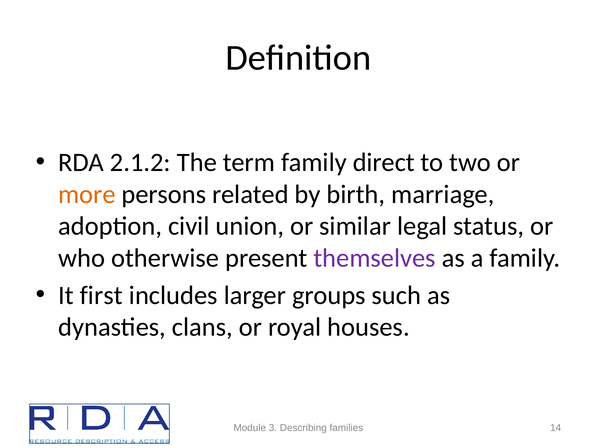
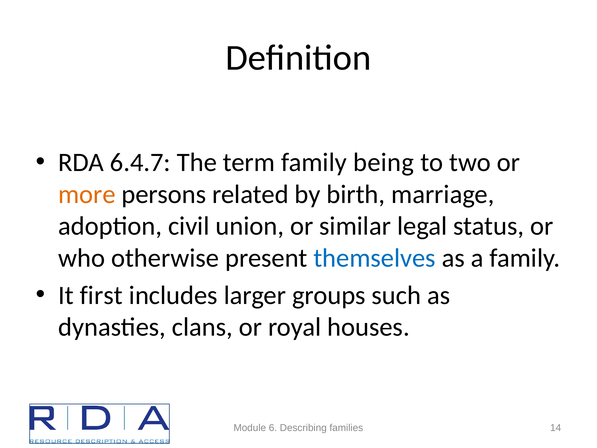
2.1.2: 2.1.2 -> 6.4.7 (140, 162)
direct: direct -> being (384, 162)
themselves colour: purple -> blue (375, 258)
3: 3 -> 6 (273, 428)
